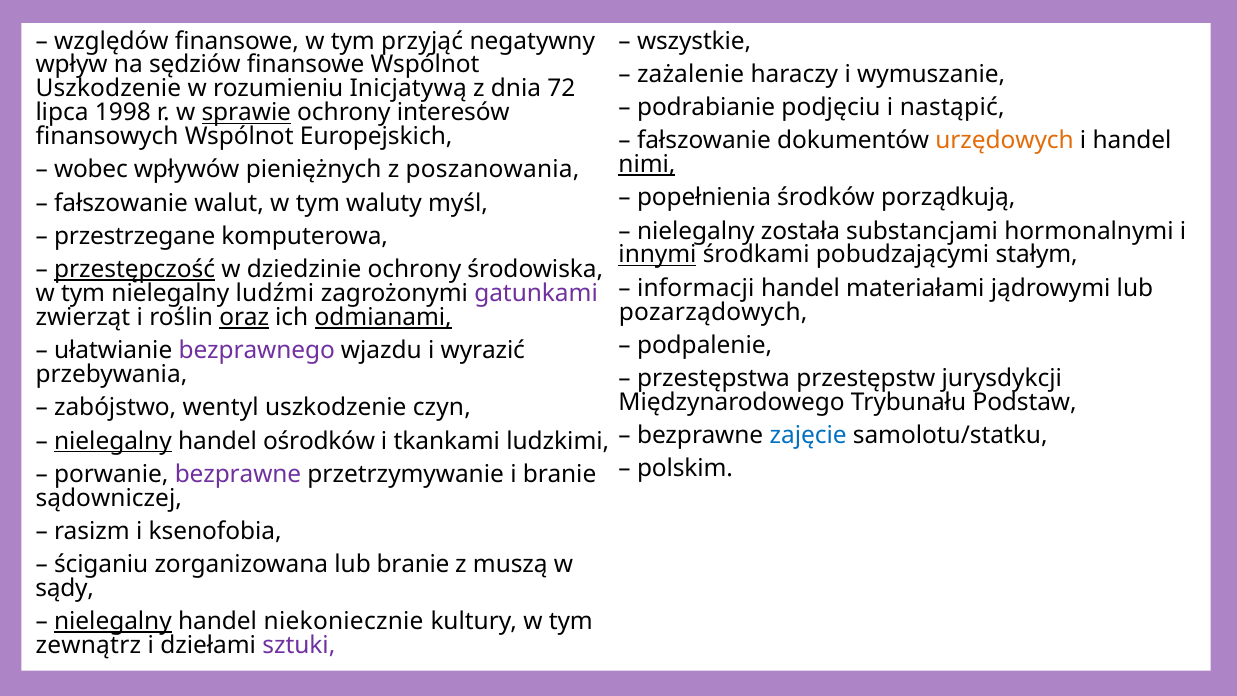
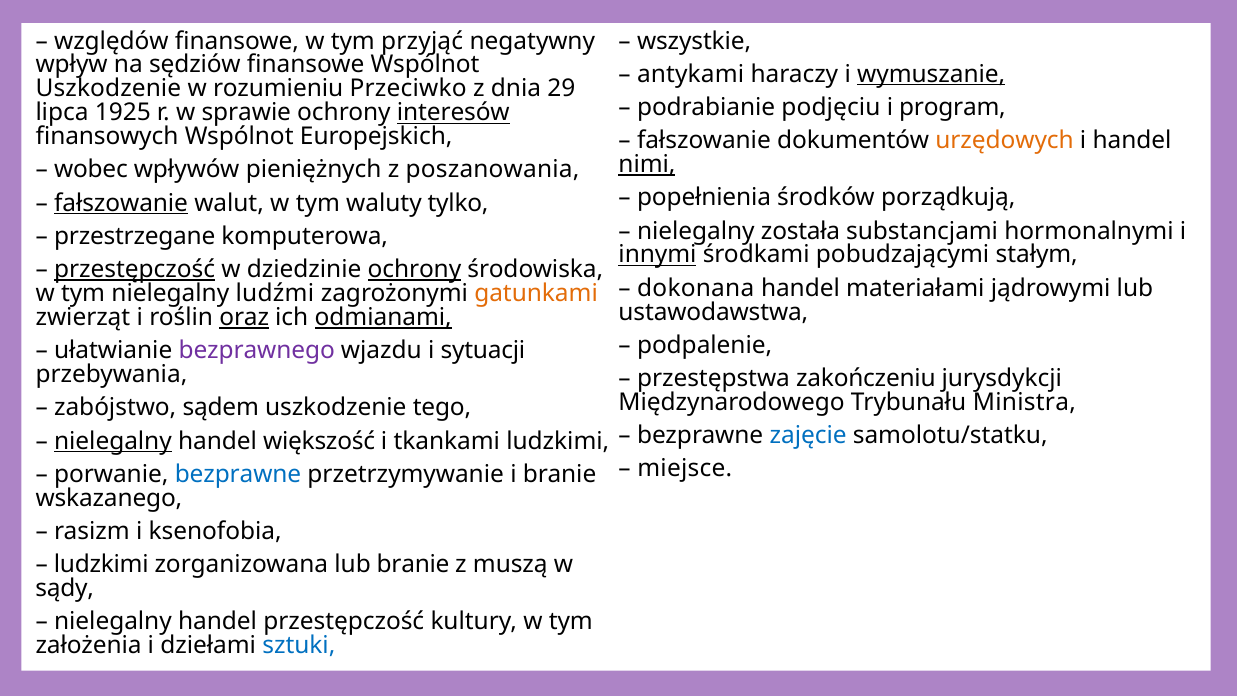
zażalenie: zażalenie -> antykami (691, 74)
wymuszanie underline: none -> present (931, 74)
Inicjatywą: Inicjatywą -> Przeciwko (408, 89)
72: 72 -> 29 (561, 89)
nastąpić: nastąpić -> program (952, 107)
1998: 1998 -> 1925 (123, 113)
sprawie underline: present -> none (246, 113)
interesów underline: none -> present (453, 113)
fałszowanie underline: none -> present (121, 203)
myśl: myśl -> tylko (458, 203)
ochrony underline: none -> present (414, 269)
informacji: informacji -> dokonana (696, 288)
gatunkami colour: purple -> orange (536, 293)
pozarządowych: pozarządowych -> ustawodawstwa (713, 312)
wyrazić: wyrazić -> sytuacji (483, 350)
przestępstw: przestępstw -> zakończeniu (866, 378)
Podstaw: Podstaw -> Ministra (1024, 402)
wentyl: wentyl -> sądem (221, 408)
czyn: czyn -> tego (442, 408)
ośrodków: ośrodków -> większość (319, 441)
polskim: polskim -> miejsce (685, 469)
bezprawne colour: purple -> blue (238, 474)
sądowniczej: sądowniczej -> wskazanego (109, 498)
ściganiu: ściganiu -> ludzkimi (101, 564)
nielegalny underline: present -> none (113, 621)
handel niekoniecznie: niekoniecznie -> przestępczość (344, 621)
zewnątrz: zewnątrz -> założenia (89, 645)
sztuki colour: purple -> blue (299, 645)
